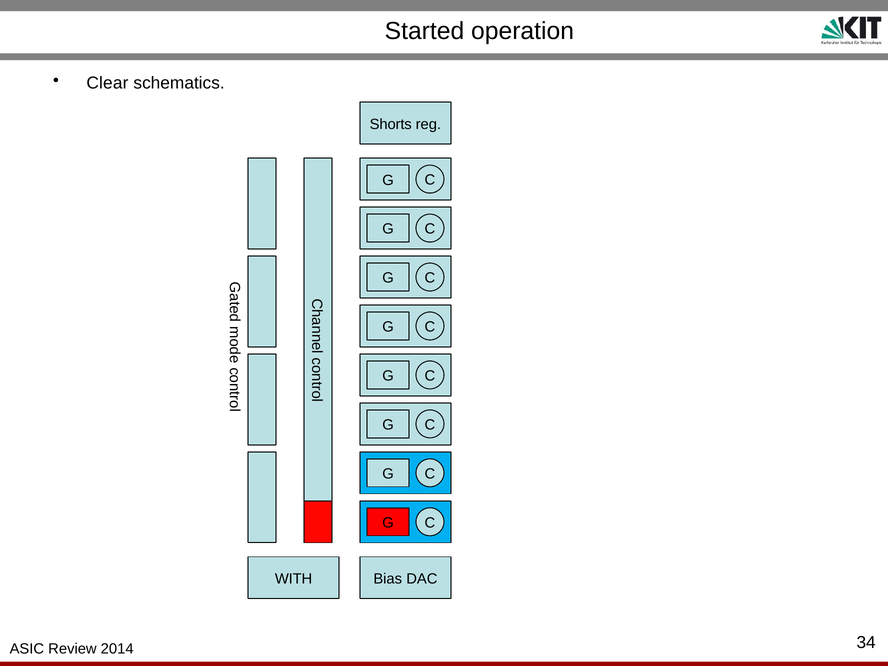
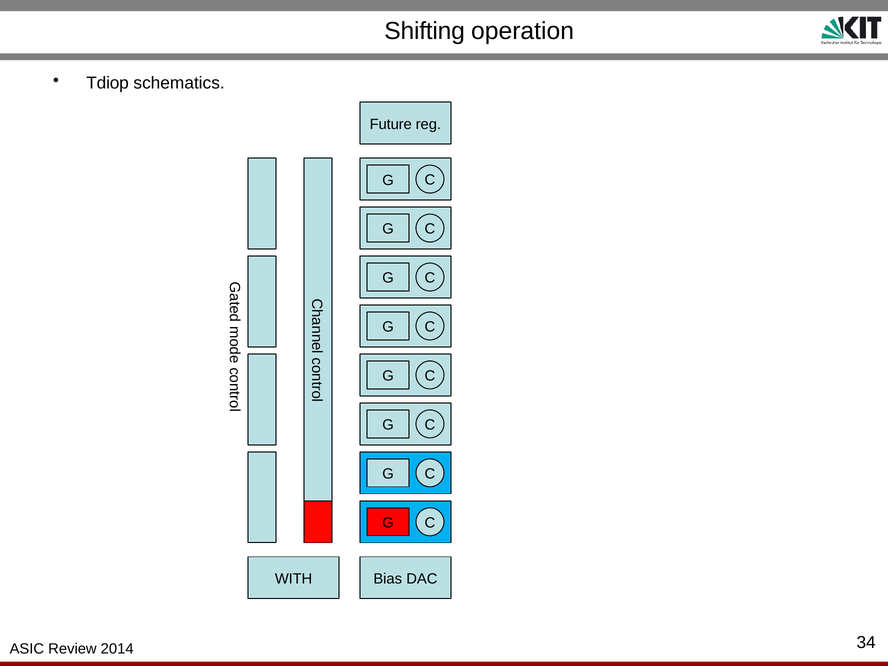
Started: Started -> Shifting (425, 31)
Clear: Clear -> Tdiop (108, 83)
Shorts: Shorts -> Future (391, 124)
